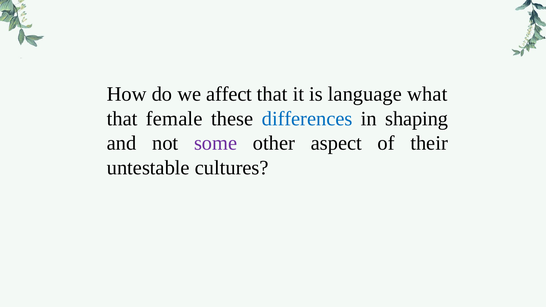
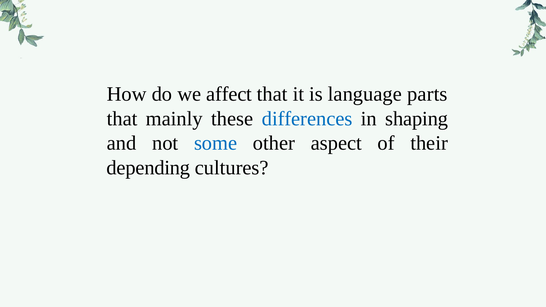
what: what -> parts (427, 94)
female: female -> mainly (174, 119)
some colour: purple -> blue (216, 143)
untestable: untestable -> depending (148, 168)
